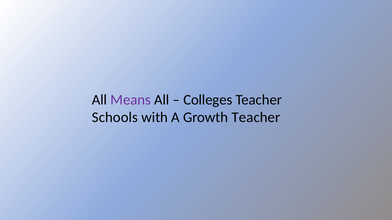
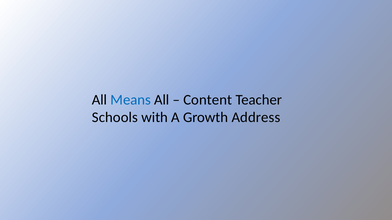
Means colour: purple -> blue (131, 100)
Colleges: Colleges -> Content (208, 100)
Growth Teacher: Teacher -> Address (256, 118)
